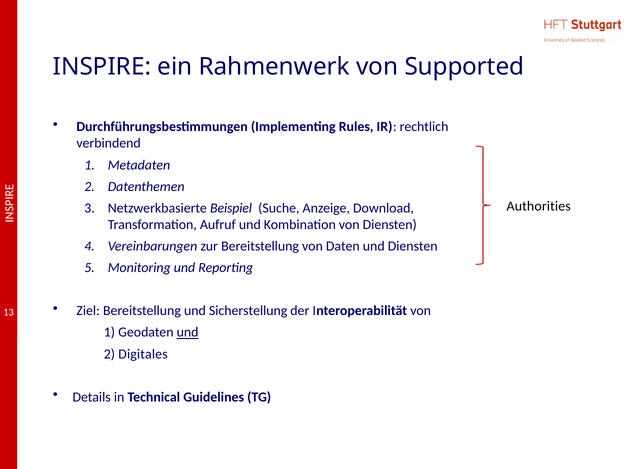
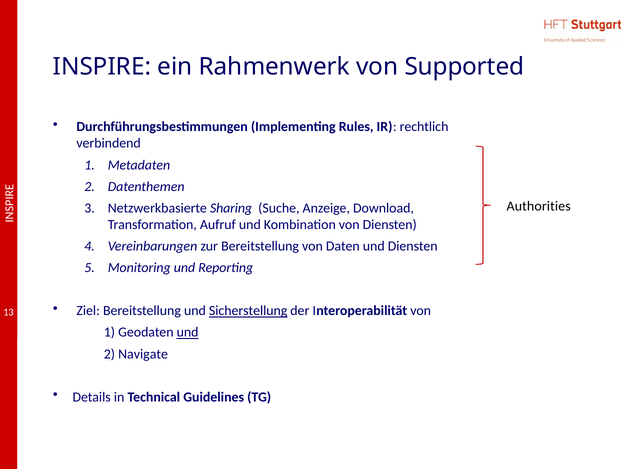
Beispiel: Beispiel -> Sharing (231, 208)
Sicherstellung underline: none -> present (248, 311)
Digitales: Digitales -> Navigate (143, 354)
